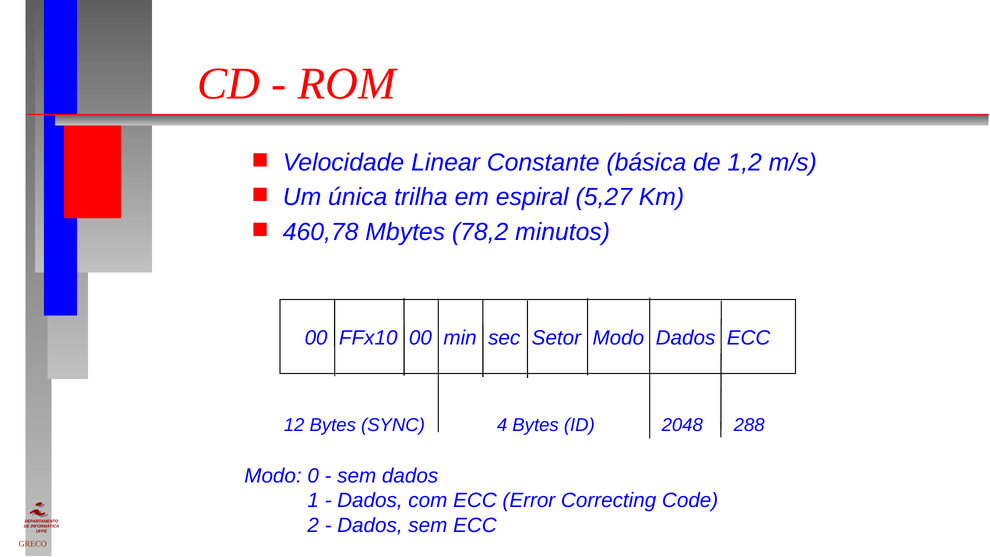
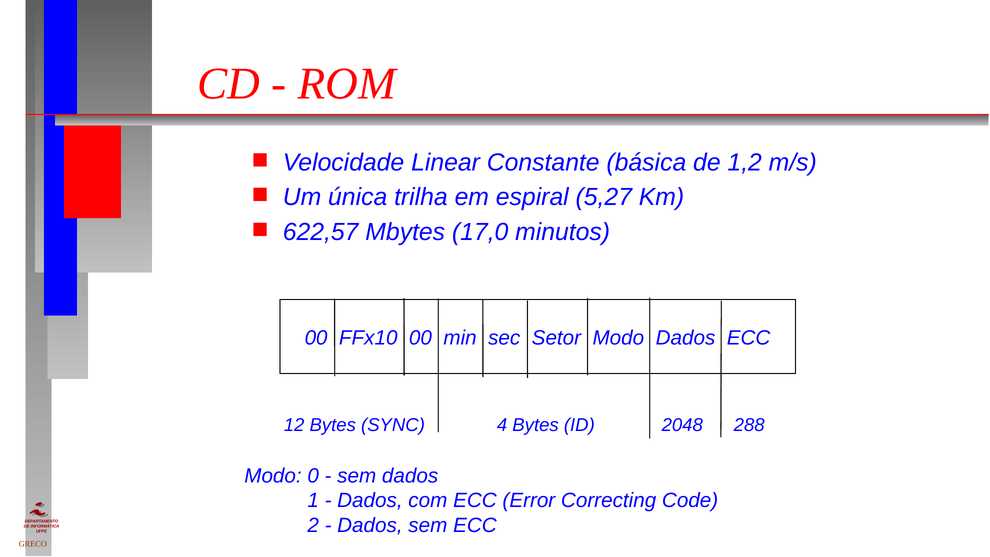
460,78: 460,78 -> 622,57 (321, 232)
78,2: 78,2 -> 17,0 (480, 232)
